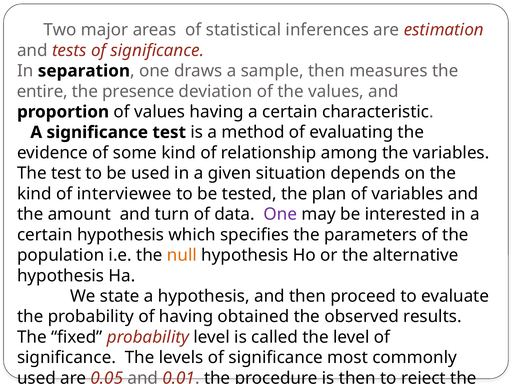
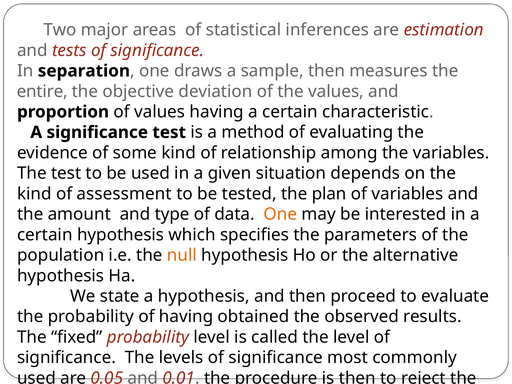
presence: presence -> objective (138, 91)
interviewee: interviewee -> assessment (124, 194)
turn: turn -> type (172, 214)
One colour: purple -> orange (280, 214)
